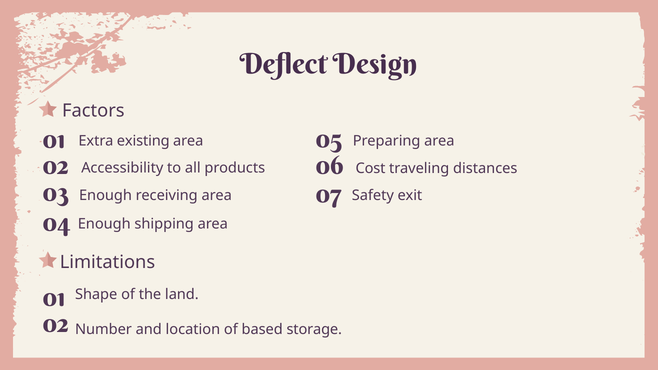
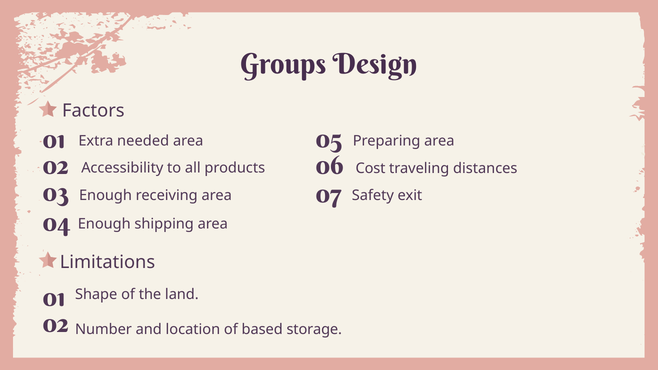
Deflect: Deflect -> Groups (283, 64)
existing: existing -> needed (143, 141)
